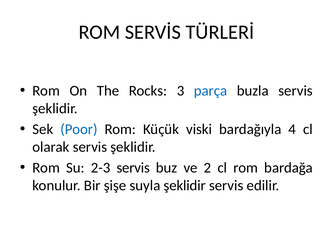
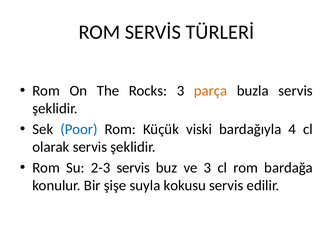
parça colour: blue -> orange (211, 91)
ve 2: 2 -> 3 (207, 168)
suyla şeklidir: şeklidir -> kokusu (185, 185)
